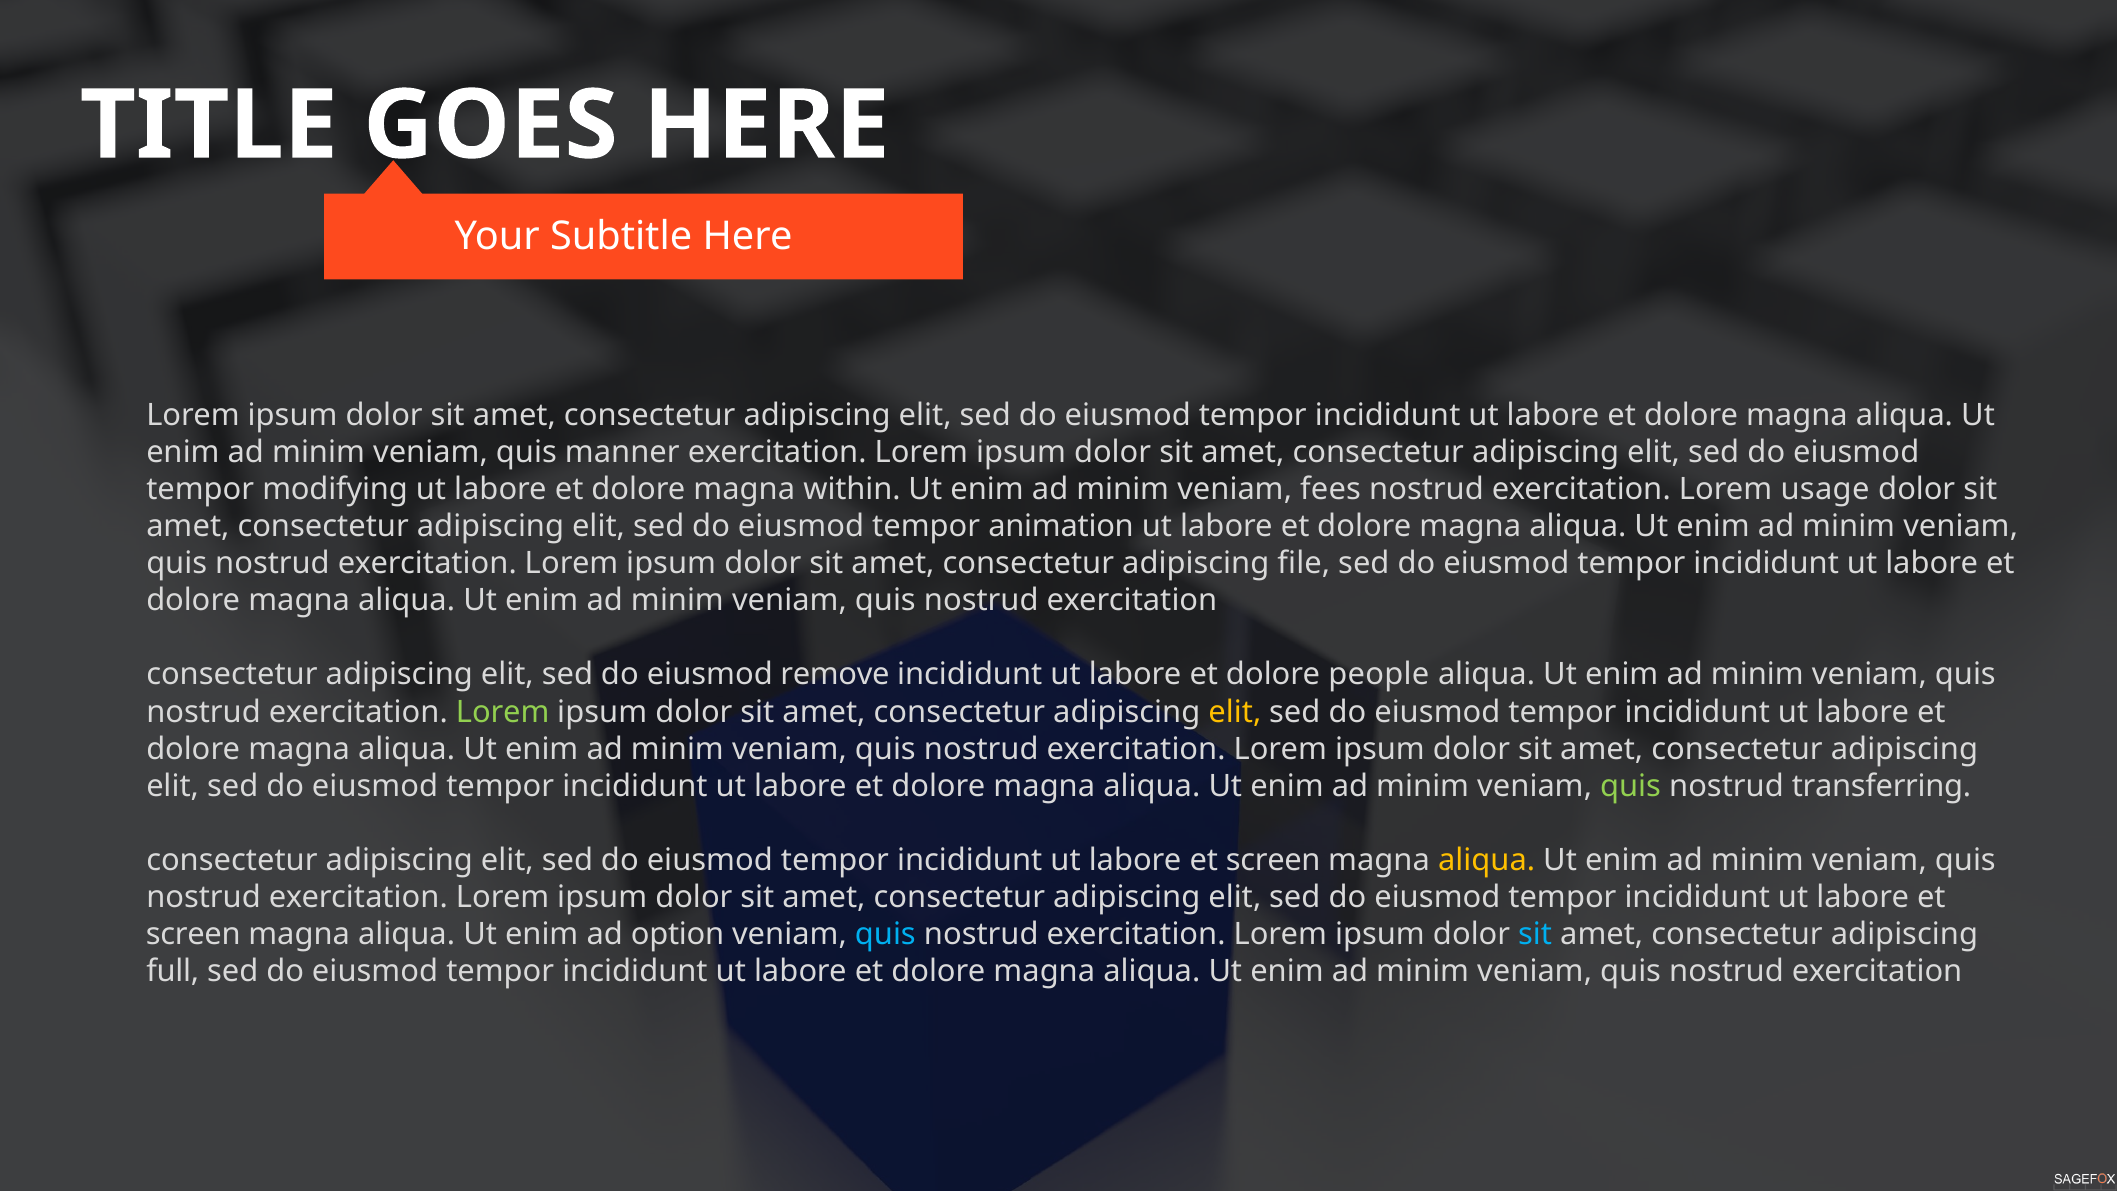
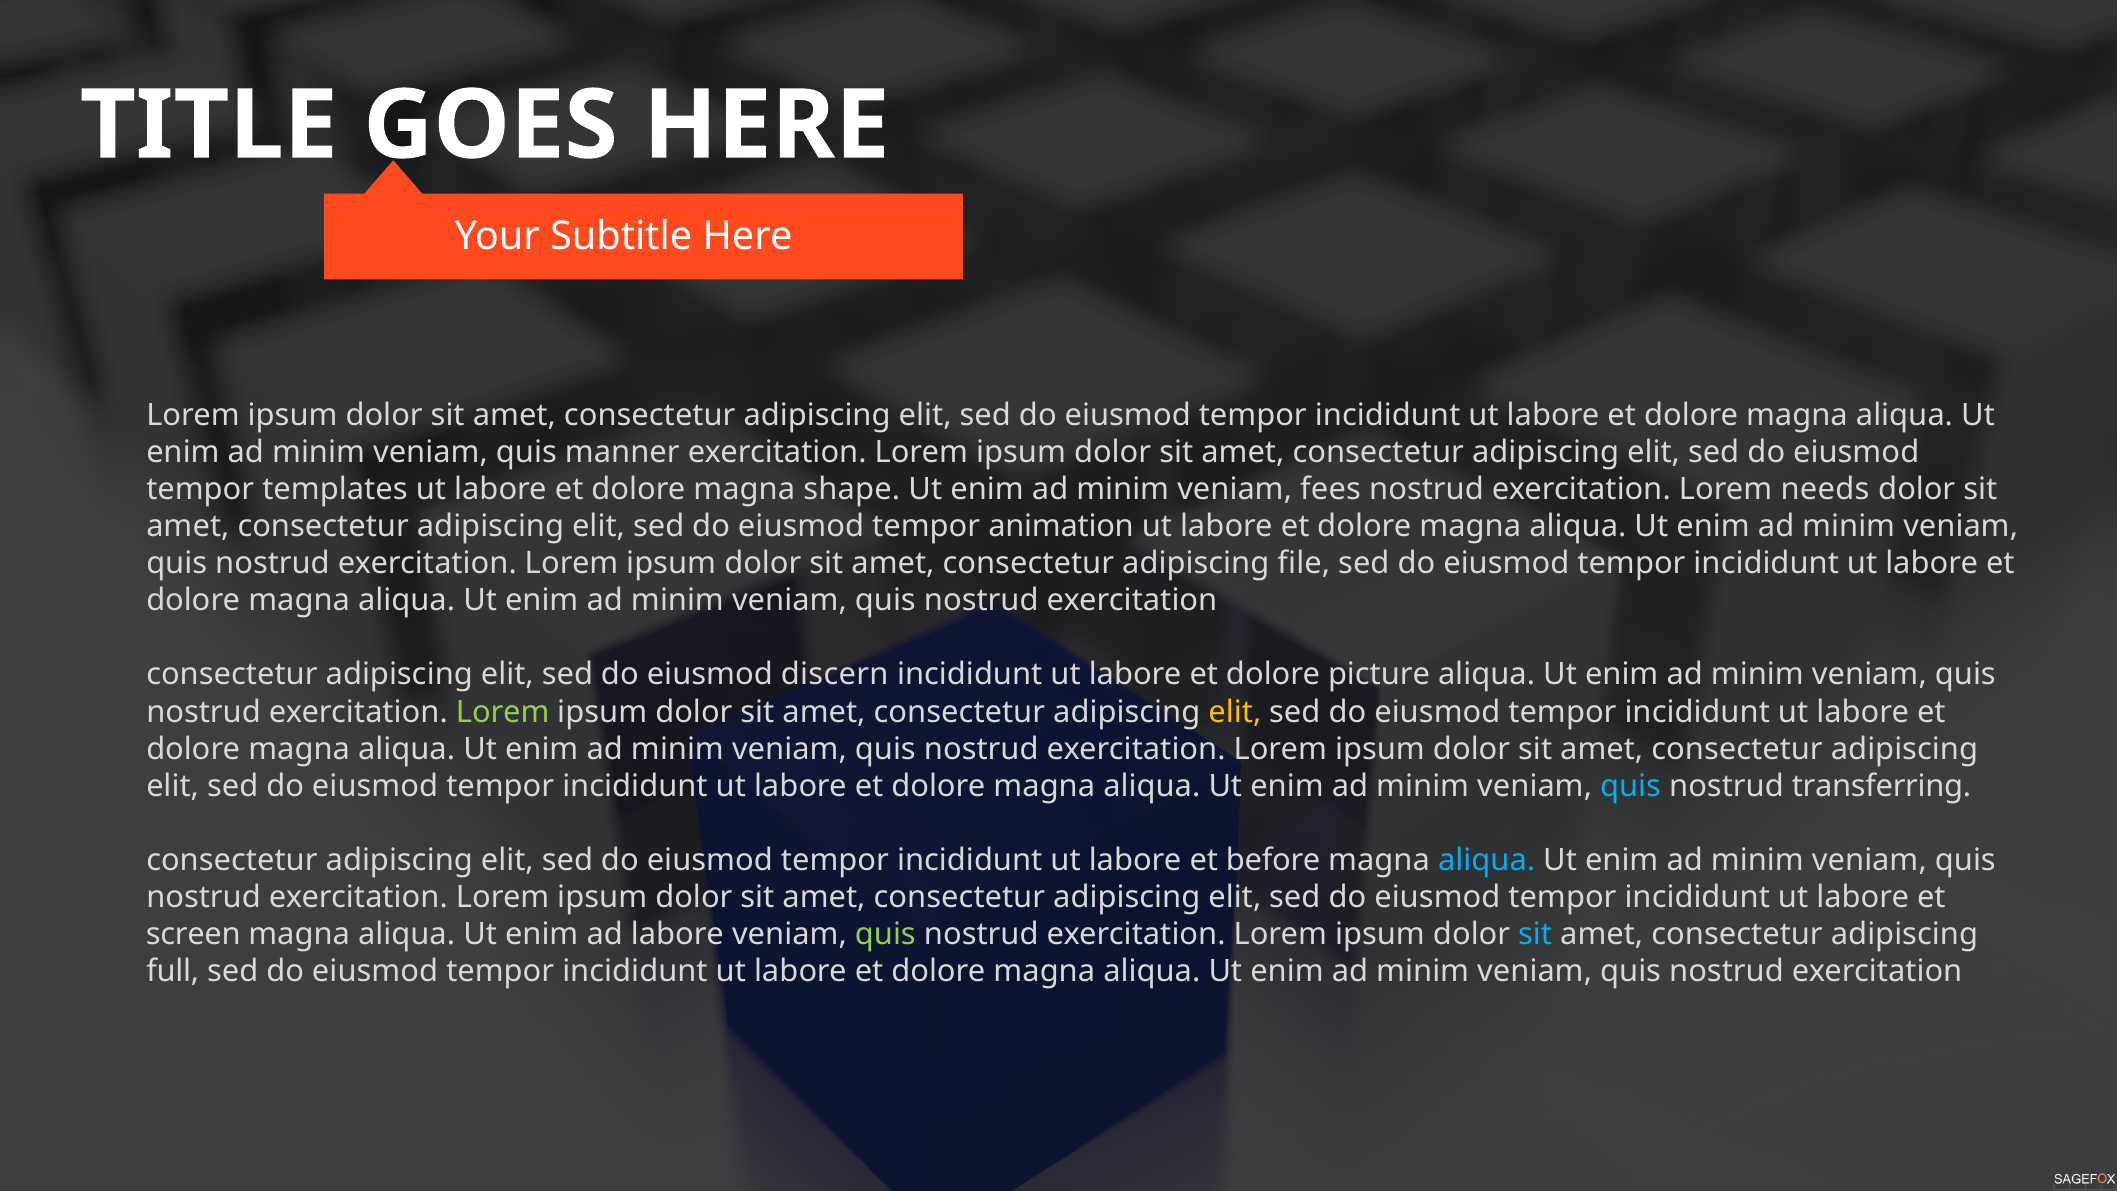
modifying: modifying -> templates (335, 489)
within: within -> shape (852, 489)
usage: usage -> needs (1825, 489)
remove: remove -> discern (835, 675)
people: people -> picture (1379, 675)
quis colour: light green -> light blue (1631, 786)
screen: screen -> before (1273, 860)
aliqua colour: yellow -> light blue (1487, 860)
ad option: option -> labore (677, 934)
quis colour: light blue -> light green (885, 934)
